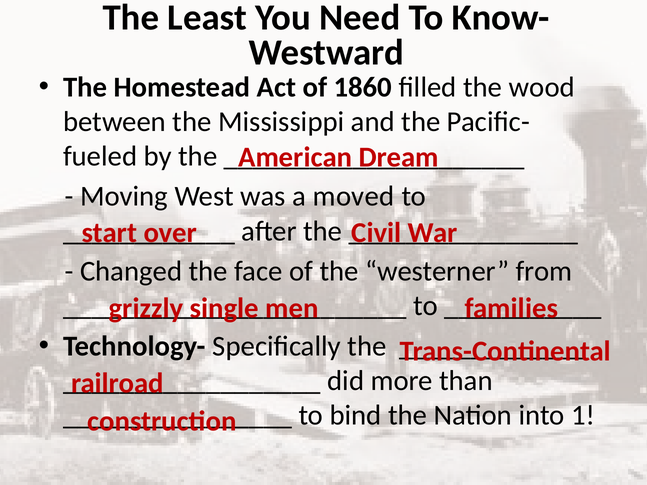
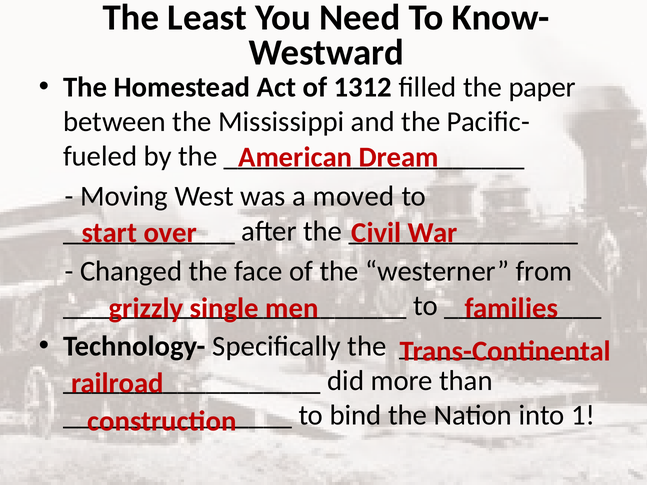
1860: 1860 -> 1312 (363, 87)
wood: wood -> paper (542, 87)
